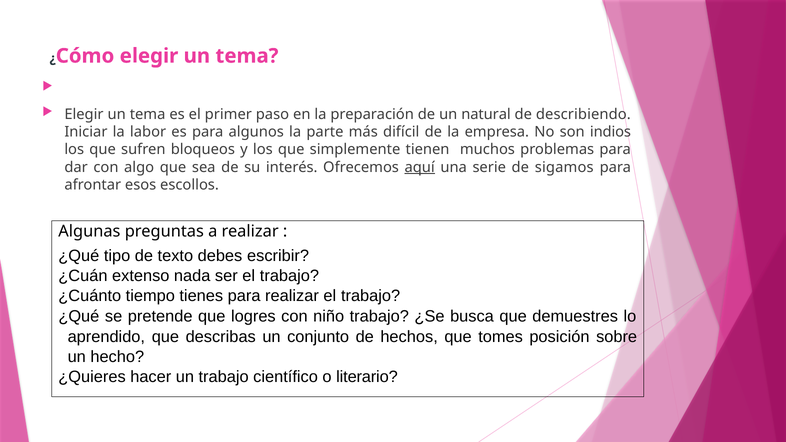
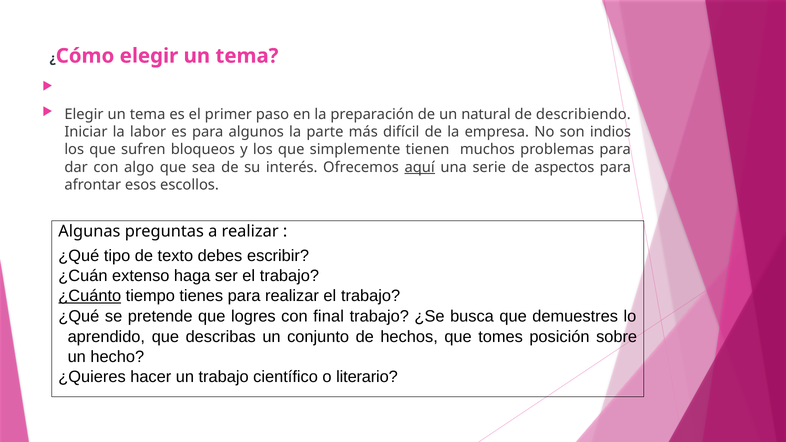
sigamos: sigamos -> aspectos (564, 167)
nada: nada -> haga (192, 276)
¿Cuánto underline: none -> present (90, 296)
niño: niño -> final (329, 317)
